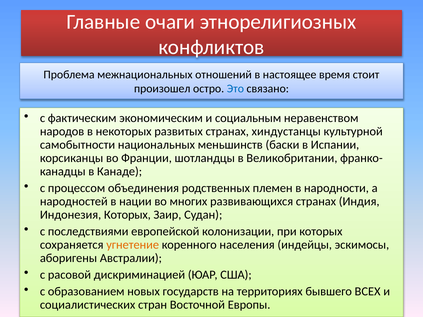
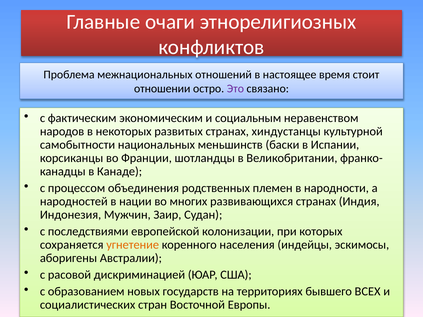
произошел: произошел -> отношении (162, 89)
Это colour: blue -> purple (235, 89)
Индонезия Которых: Которых -> Мужчин (127, 215)
